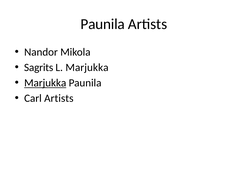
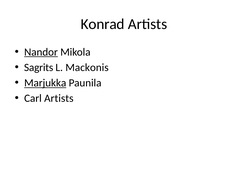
Paunila: Paunila -> Konrad (103, 24)
Nandor underline: none -> present (41, 52)
L Marjukka: Marjukka -> Mackonis (87, 67)
